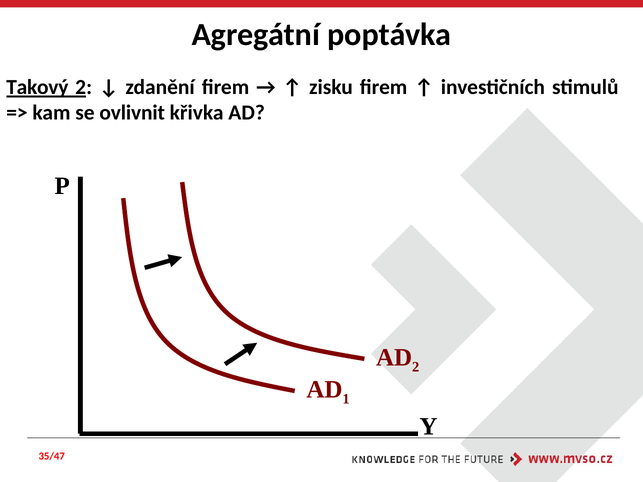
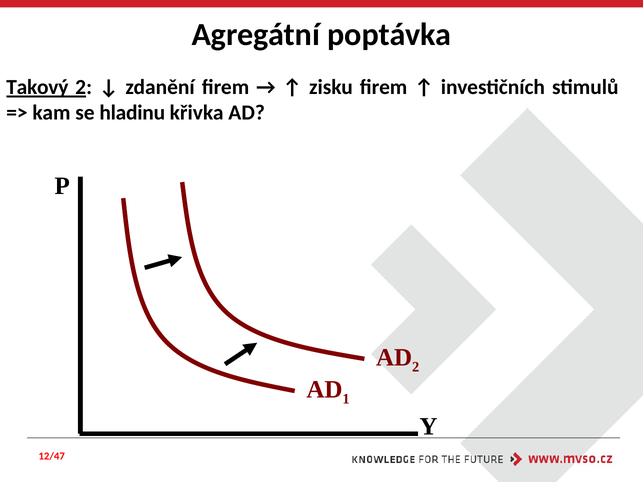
ovlivnit: ovlivnit -> hladinu (132, 113)
35/47: 35/47 -> 12/47 (52, 456)
